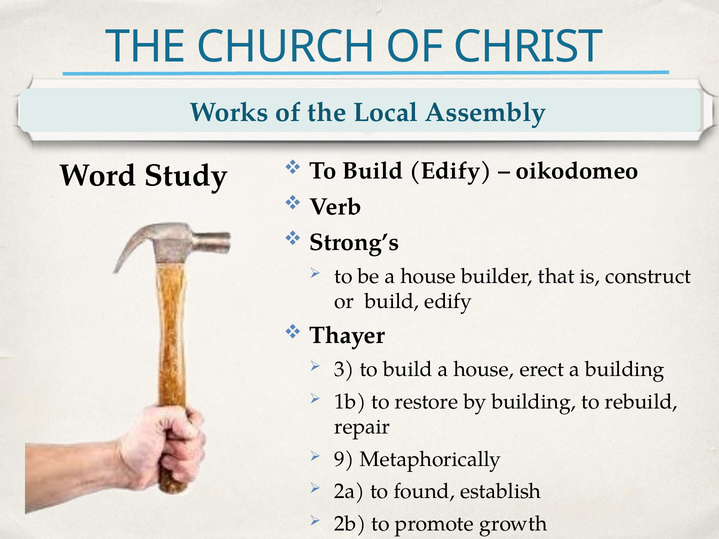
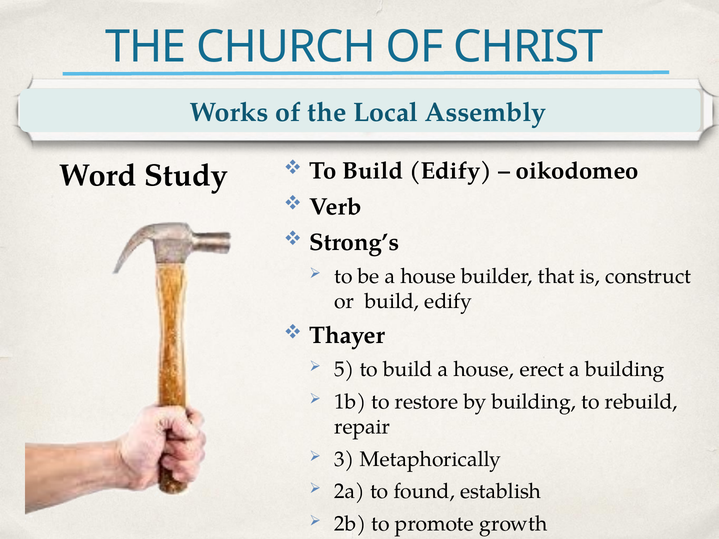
3: 3 -> 5 (344, 369)
9: 9 -> 3 (344, 459)
